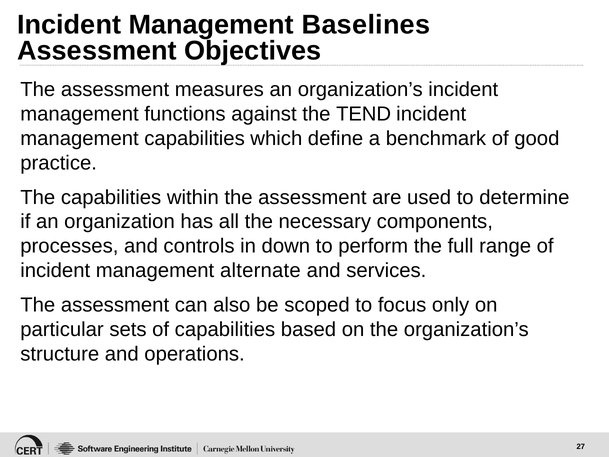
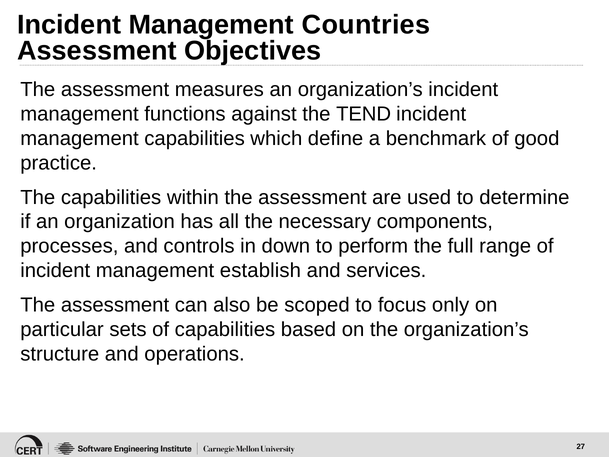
Baselines: Baselines -> Countries (366, 25)
alternate: alternate -> establish (260, 270)
